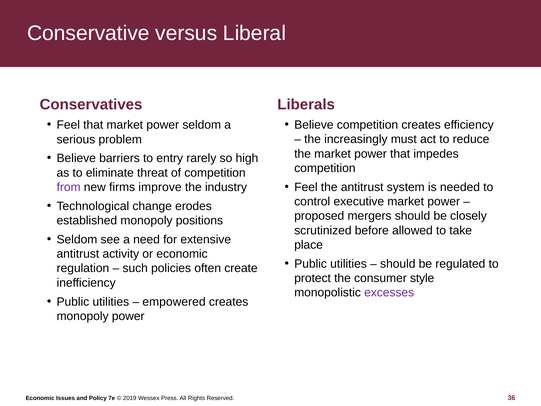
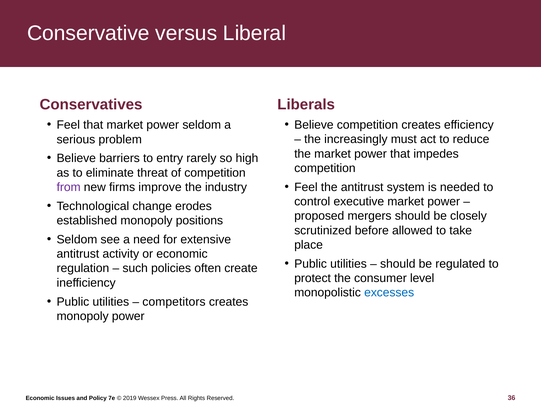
style: style -> level (422, 278)
excesses colour: purple -> blue (389, 292)
empowered: empowered -> competitors (174, 302)
